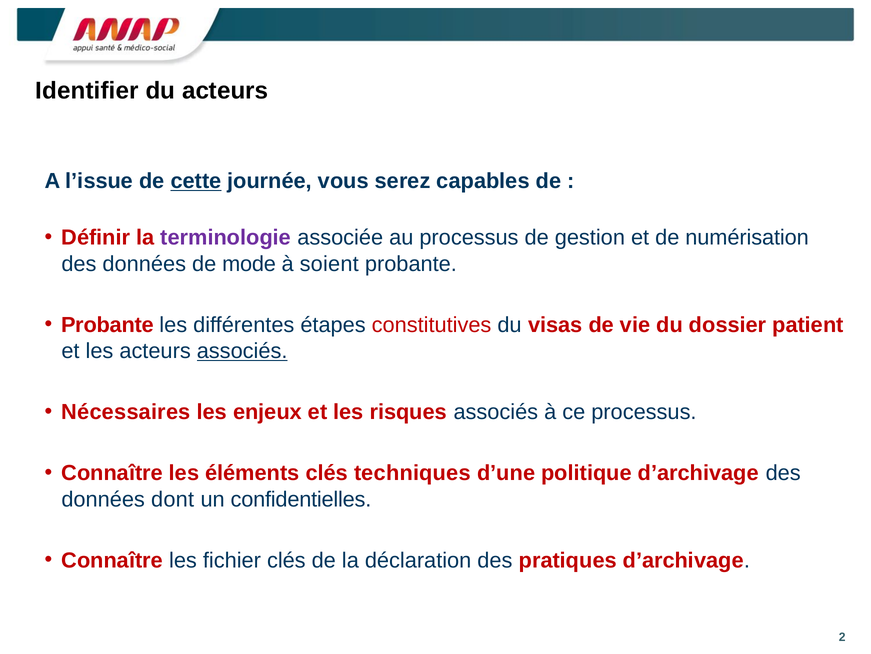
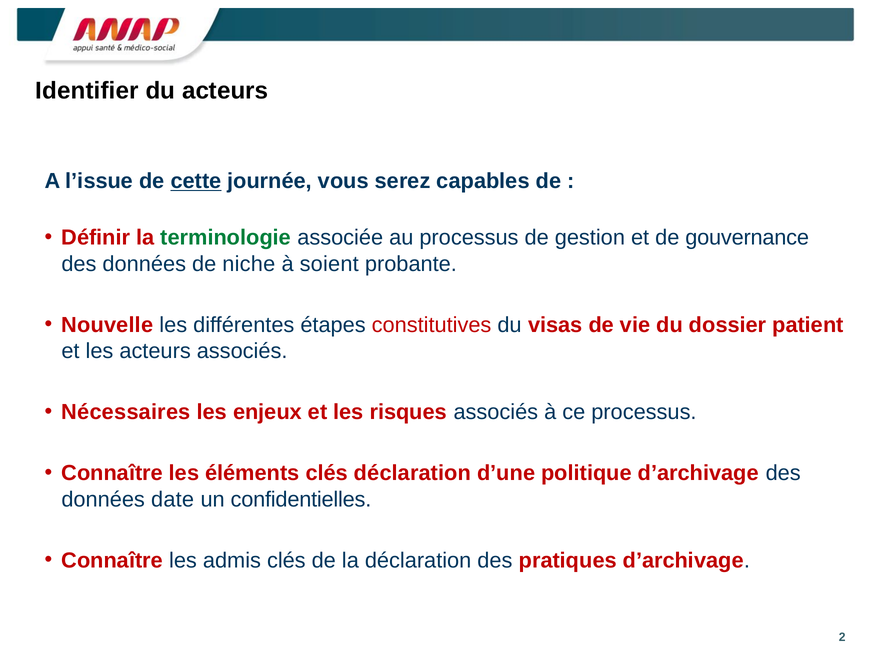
terminologie colour: purple -> green (226, 237)
numérisation: numérisation -> gouvernance (747, 237)
mode: mode -> niche (249, 264)
Probante: Probante -> Nouvelle (107, 325)
associés underline: present -> none (242, 351)
clés techniques: techniques -> déclaration (412, 473)
dont: dont -> date (173, 499)
fichier: fichier -> admis (232, 560)
